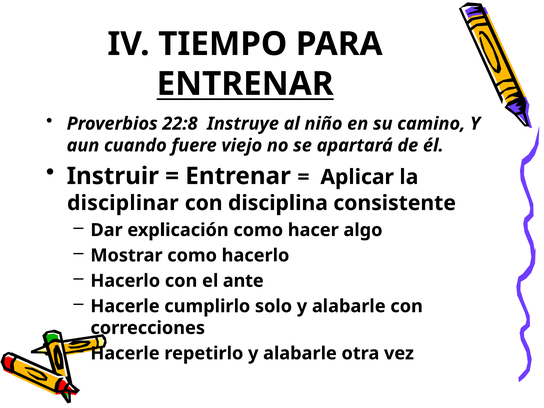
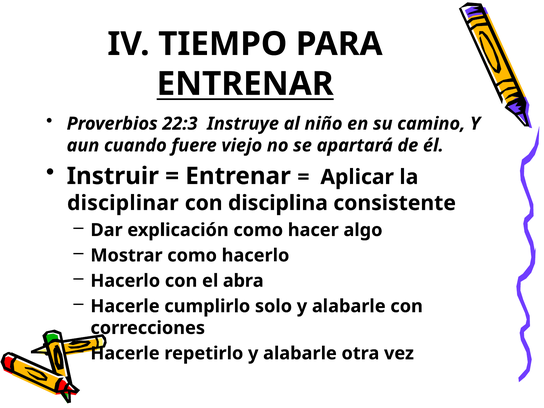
22:8: 22:8 -> 22:3 (180, 124)
ante: ante -> abra (243, 281)
